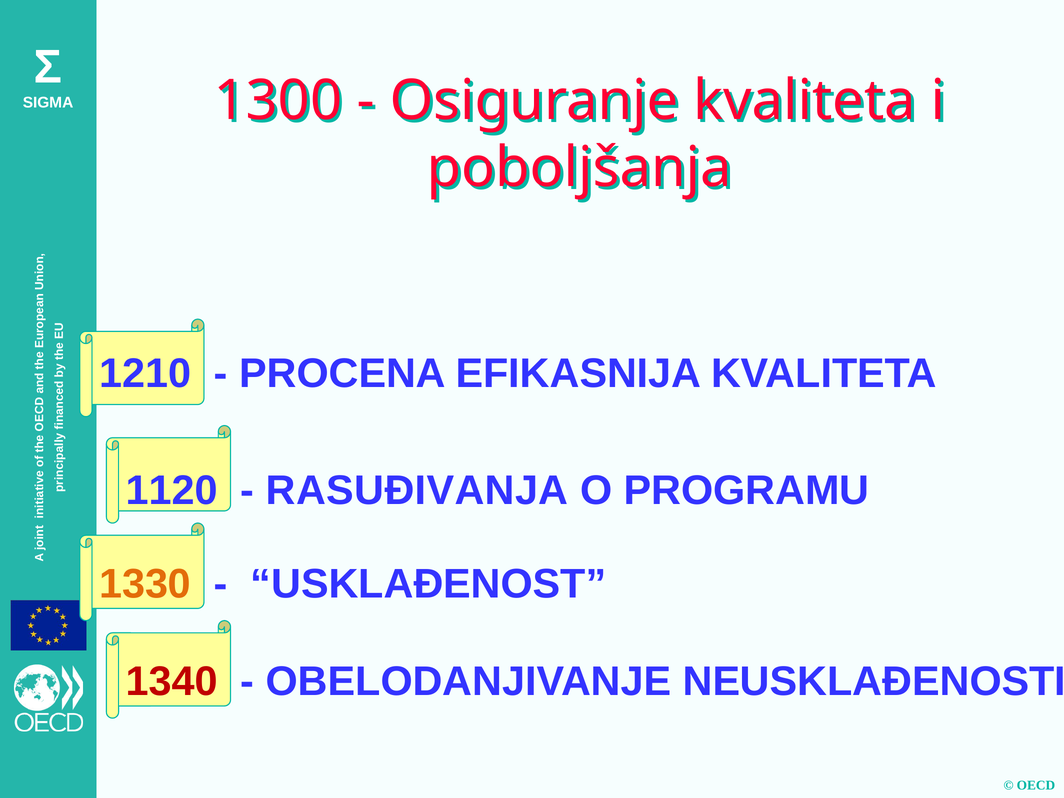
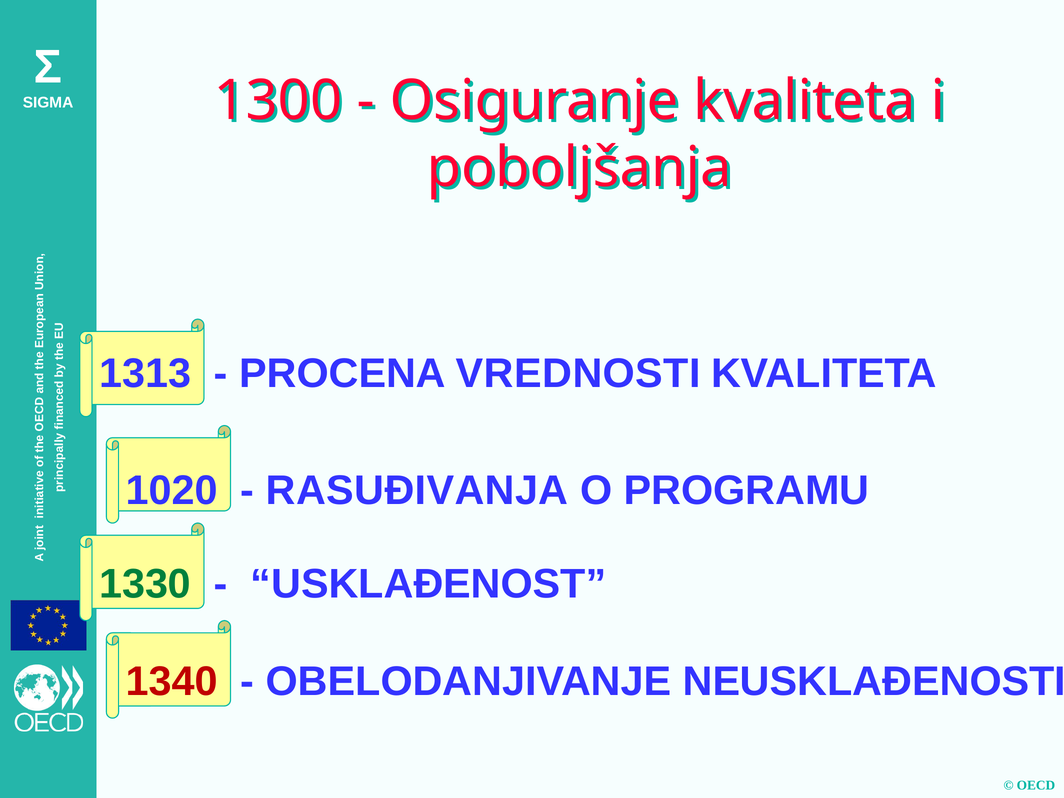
1210: 1210 -> 1313 (145, 374)
EFIKASNIJA: EFIKASNIJA -> VREDNOSTI (578, 374)
1120: 1120 -> 1020 (172, 490)
1330 colour: orange -> green (145, 584)
